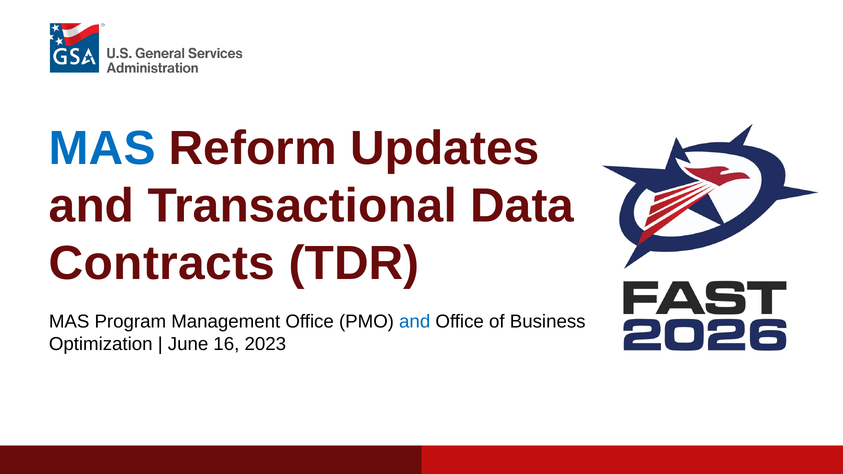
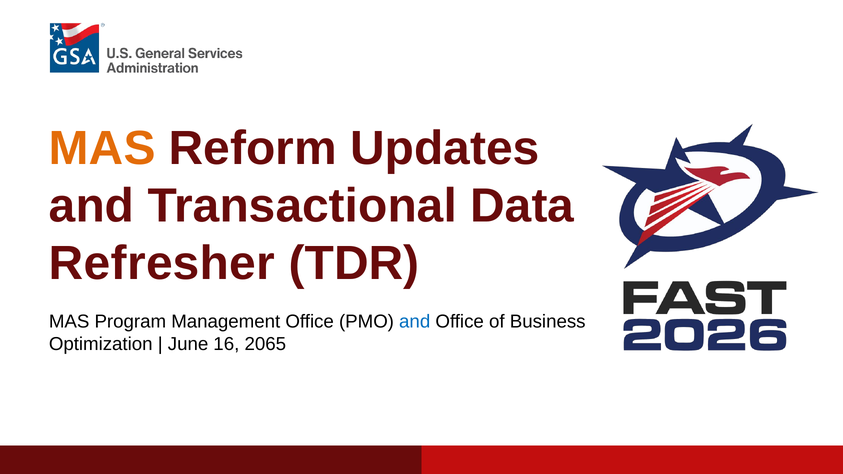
MAS colour: blue -> orange (102, 148)
Contracts: Contracts -> Refresher (162, 263)
2023: 2023 -> 2065 (265, 344)
